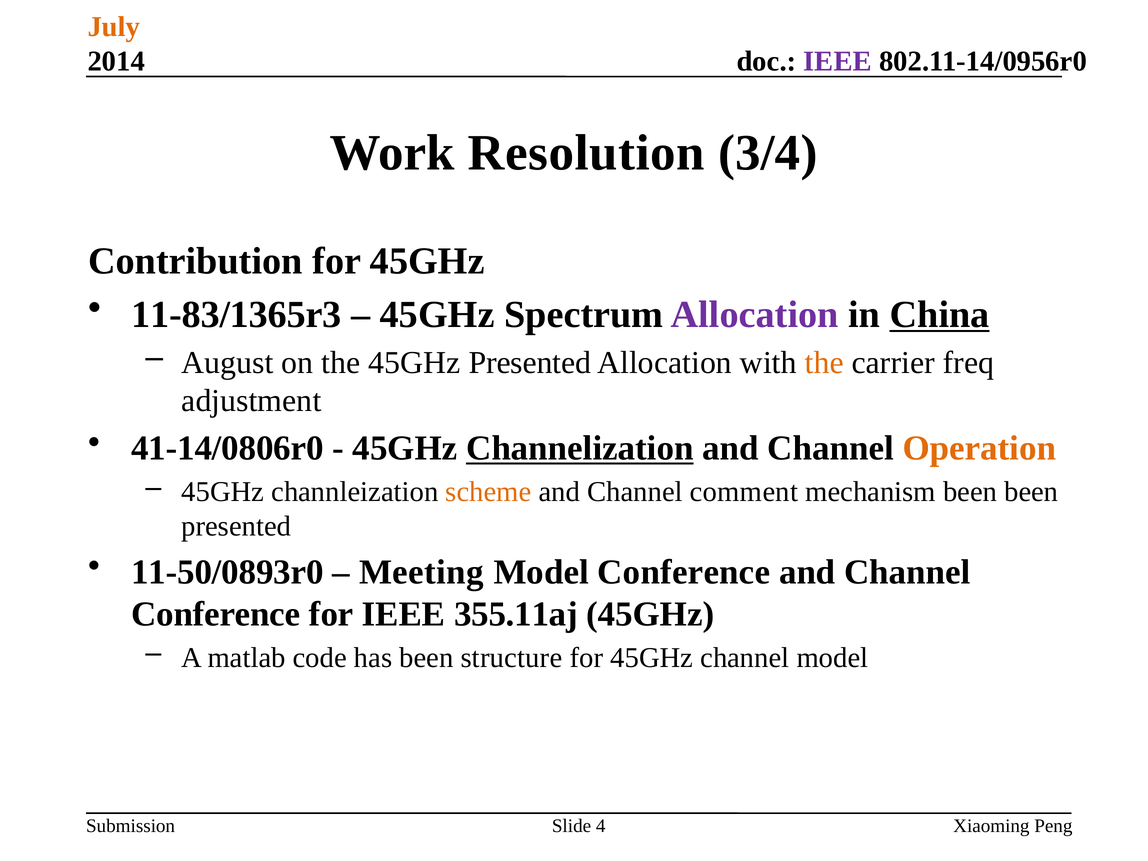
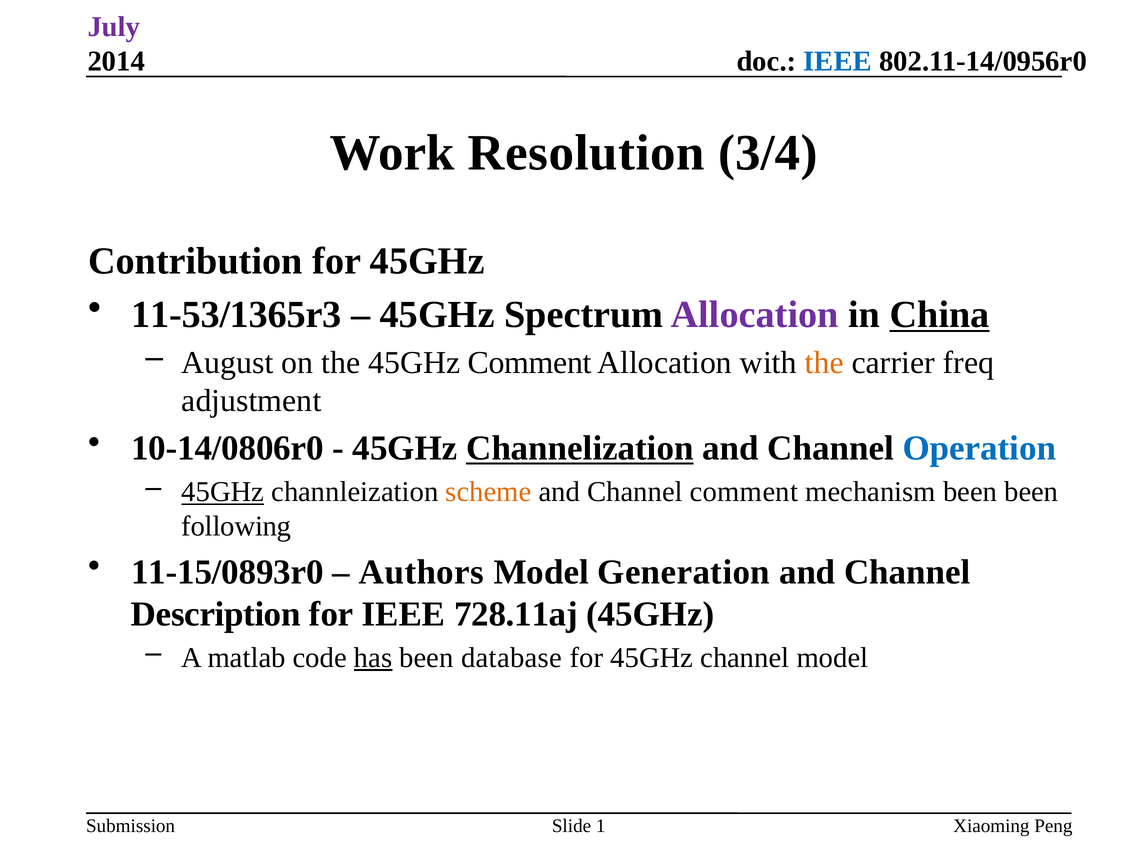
July colour: orange -> purple (114, 27)
IEEE colour: purple -> blue (838, 61)
11-83/1365r3: 11-83/1365r3 -> 11-53/1365r3 (236, 315)
45GHz Presented: Presented -> Comment (530, 363)
41-14/0806r0: 41-14/0806r0 -> 10-14/0806r0 (227, 448)
Operation colour: orange -> blue (979, 448)
45GHz underline: none -> present (223, 492)
presented: presented -> following (236, 526)
11-50/0893r0: 11-50/0893r0 -> 11-15/0893r0 (227, 572)
Meeting: Meeting -> Authors (421, 572)
Model Conference: Conference -> Generation (684, 572)
Conference: Conference -> Description (216, 614)
355.11aj: 355.11aj -> 728.11aj (516, 614)
has underline: none -> present (373, 658)
structure: structure -> database (511, 658)
4: 4 -> 1 (601, 826)
